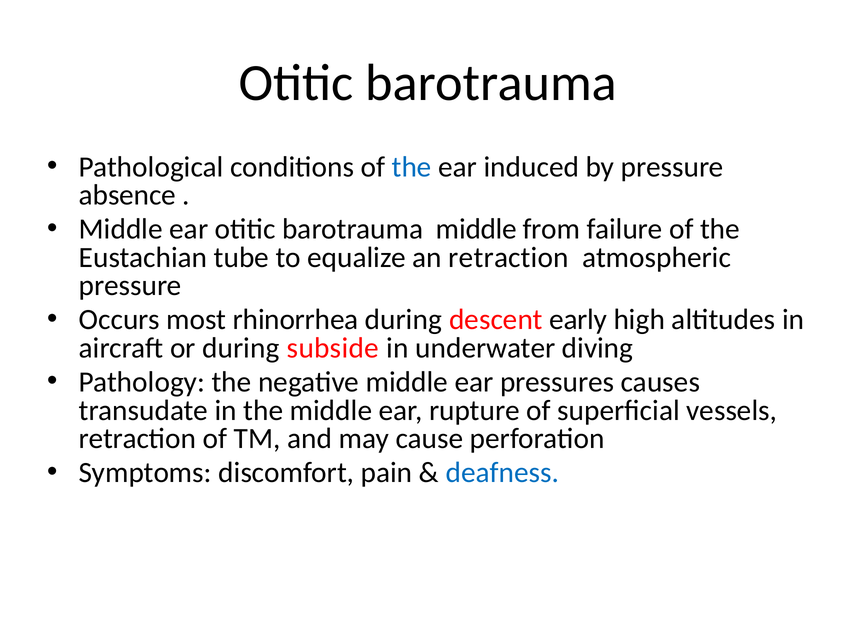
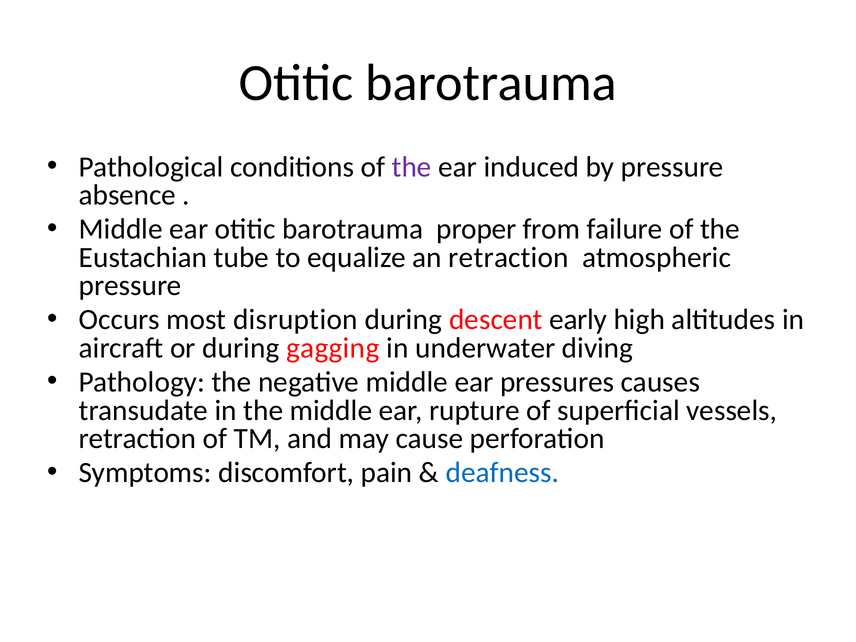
the colour: blue -> purple (412, 167)
barotrauma middle: middle -> proper (476, 229)
rhinorrhea: rhinorrhea -> disruption (295, 320)
subside: subside -> gagging (333, 348)
